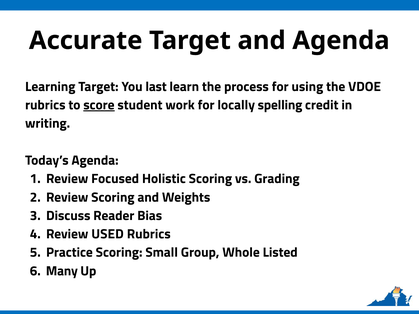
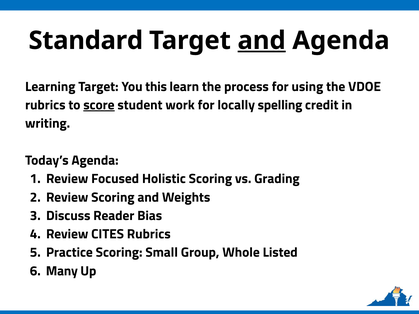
Accurate: Accurate -> Standard (86, 41)
and underline: none -> present (262, 41)
last: last -> this (156, 87)
USED: USED -> CITES (108, 234)
